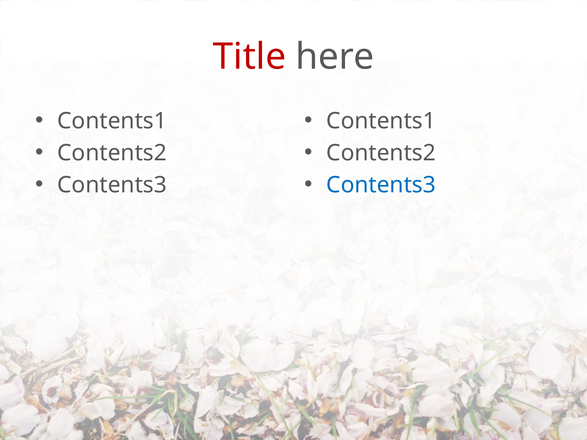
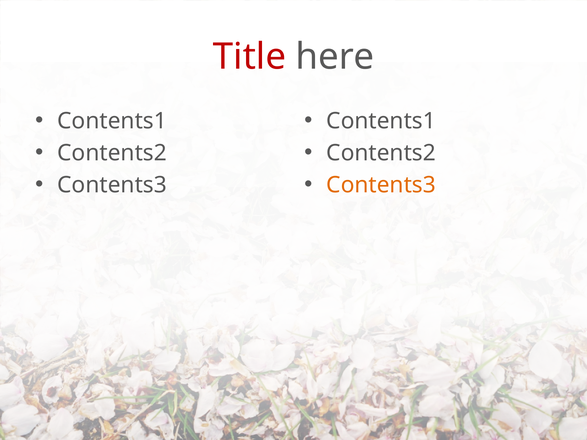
Contents3 colour: blue -> orange (381, 185)
